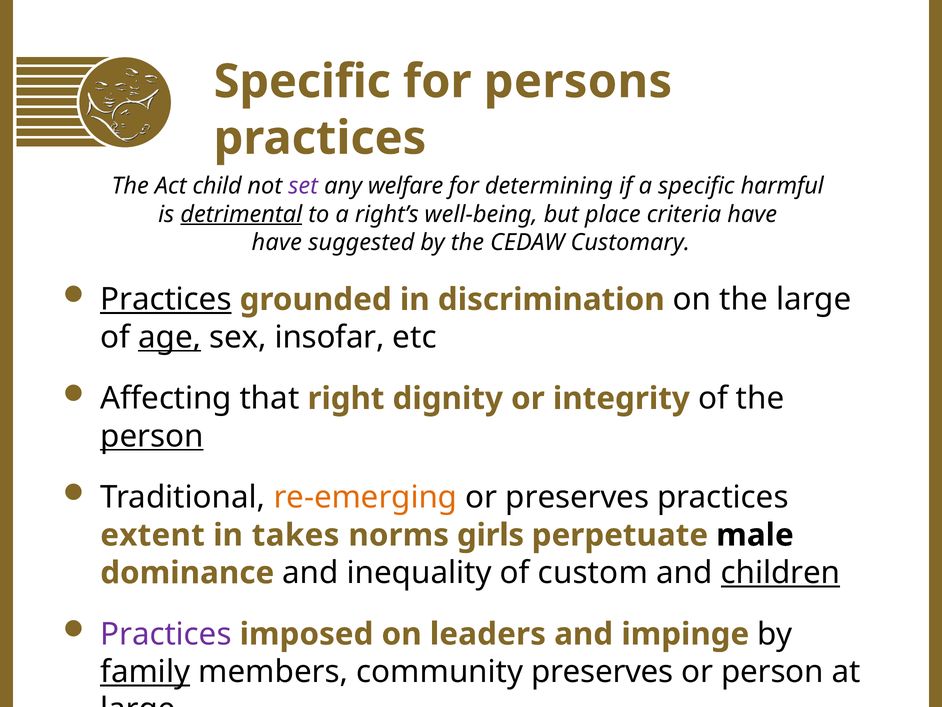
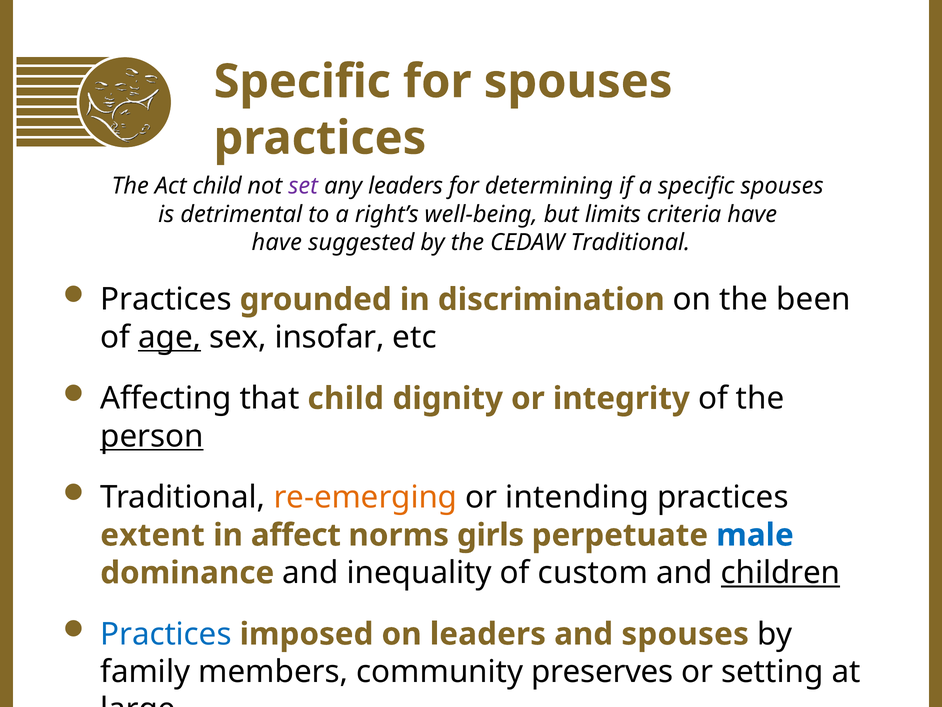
for persons: persons -> spouses (578, 82)
any welfare: welfare -> leaders (406, 186)
specific harmful: harmful -> spouses (782, 186)
detrimental underline: present -> none (241, 214)
place: place -> limits (613, 214)
CEDAW Customary: Customary -> Traditional (630, 242)
Practices underline: present -> none (166, 299)
the large: large -> been (813, 299)
that right: right -> child (346, 398)
or preserves: preserves -> intending (577, 497)
takes: takes -> affect (296, 535)
male colour: black -> blue (755, 535)
Practices colour: purple -> blue (166, 634)
and impinge: impinge -> spouses (685, 634)
family underline: present -> none (145, 671)
or person: person -> setting (772, 671)
